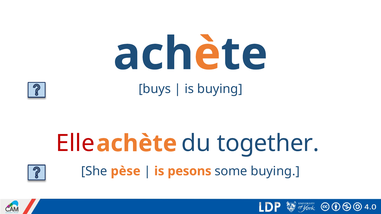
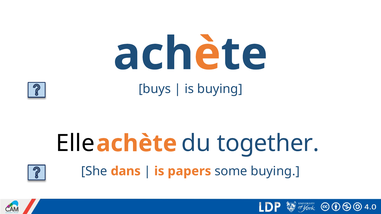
Elle colour: red -> black (75, 144)
pèse: pèse -> dans (126, 171)
pesons: pesons -> papers (189, 171)
